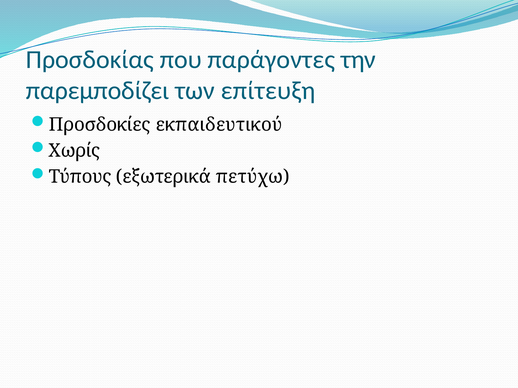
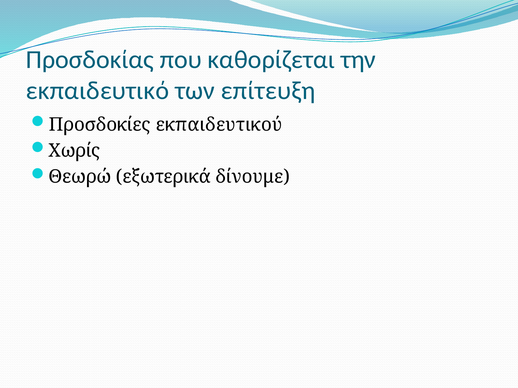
παράγοντες: παράγοντες -> καθορίζεται (271, 60)
παρεμποδίζει: παρεμποδίζει -> εκπαιδευτικό (98, 91)
Τύπους: Τύπους -> Θεωρώ (80, 177)
πετύχω: πετύχω -> δίνουμε (253, 177)
